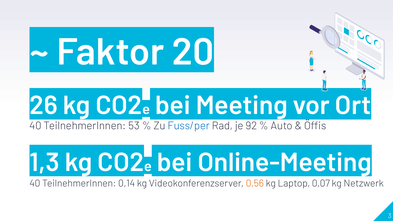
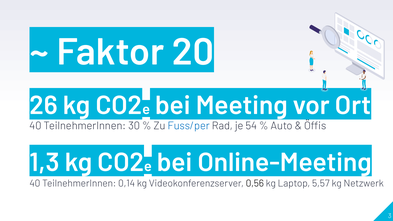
53: 53 -> 30 (134, 126)
92: 92 -> 54 (251, 126)
0,56 colour: orange -> black (255, 183)
0,07: 0,07 -> 5,57 (321, 183)
